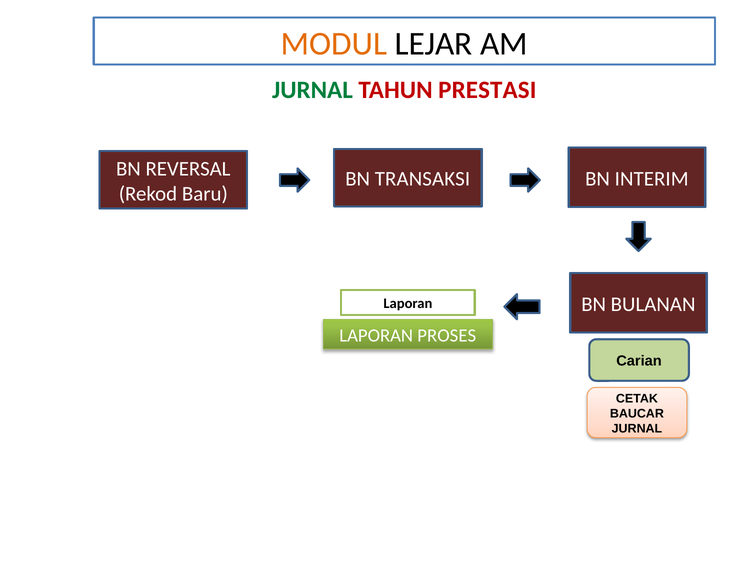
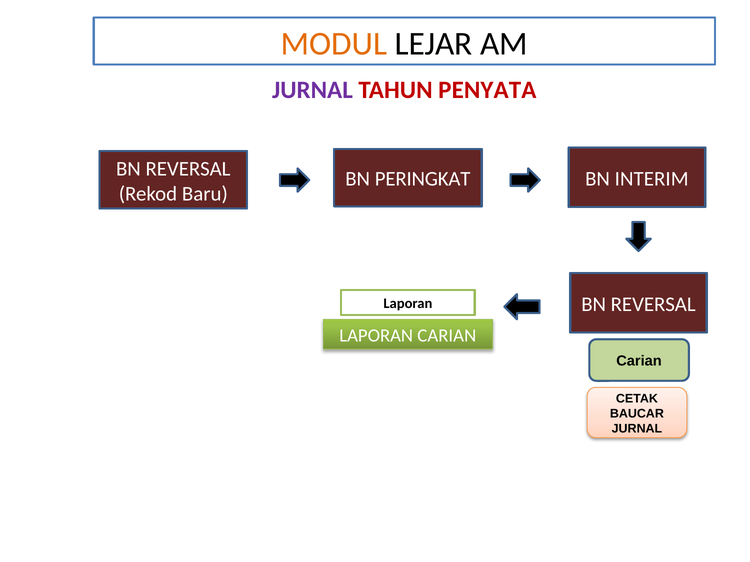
JURNAL colour: green -> purple (312, 90)
PRESTASI: PRESTASI -> PENYATA (487, 90)
TRANSAKSI: TRANSAKSI -> PERINGKAT (423, 179)
BULANAN: BULANAN -> REVERSAL (653, 304)
PROSES: PROSES -> CARIAN (447, 336)
